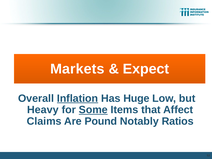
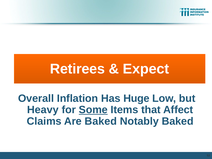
Markets: Markets -> Retirees (77, 69)
Inflation underline: present -> none (78, 98)
Are Pound: Pound -> Baked (101, 121)
Notably Ratios: Ratios -> Baked (178, 121)
